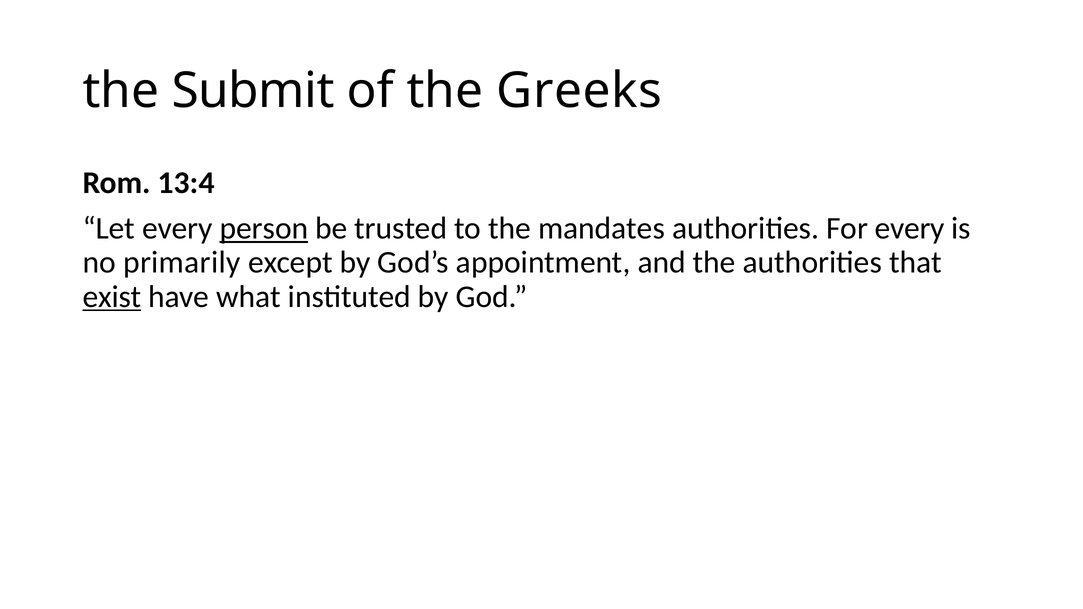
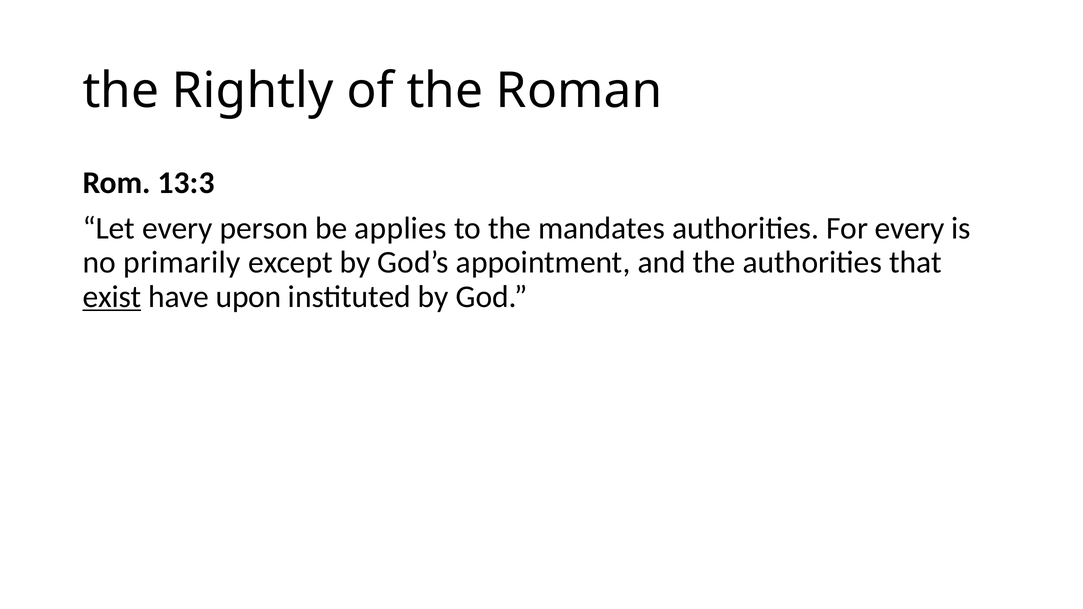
Submit: Submit -> Rightly (253, 91)
Greeks: Greeks -> Roman (579, 91)
13:4: 13:4 -> 13:3 (186, 183)
person underline: present -> none (264, 229)
trusted: trusted -> applies (401, 229)
what: what -> upon (249, 297)
